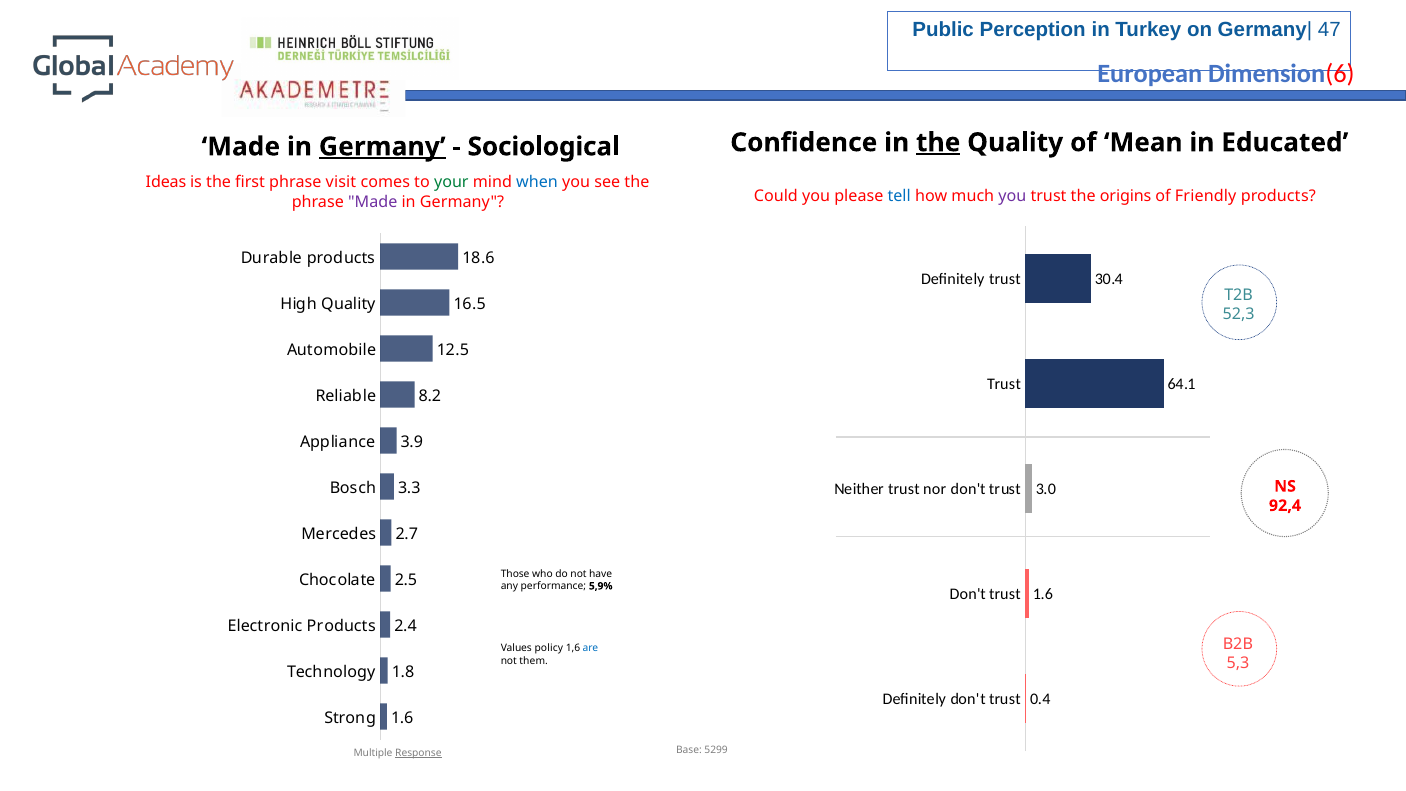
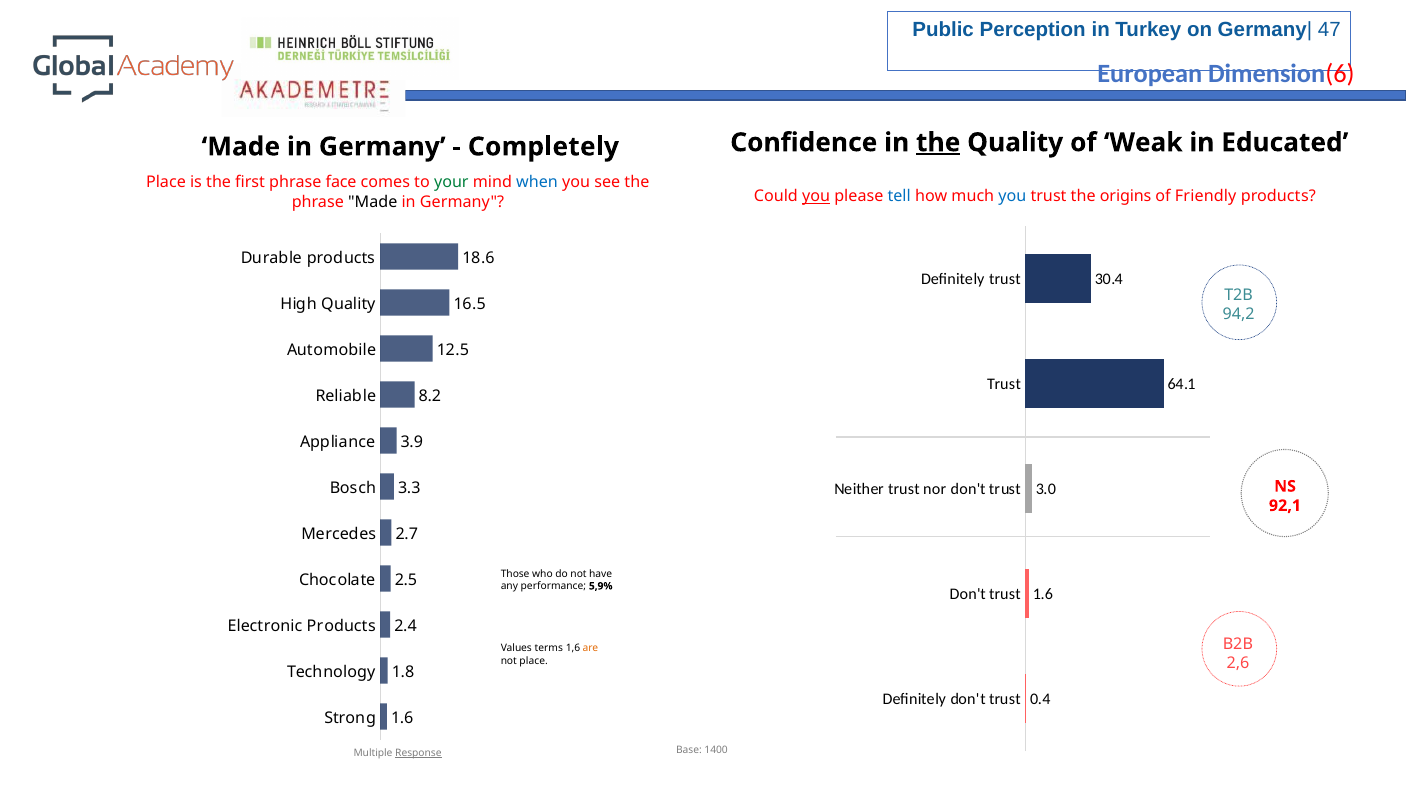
Germany underline: present -> none (382, 147)
Sociological: Sociological -> Completely (543, 147)
Mean: Mean -> Weak (1143, 143)
Ideas: Ideas -> Place (166, 182)
visit: visit -> face (341, 182)
you underline: none -> present (816, 197)
you colour: purple -> blue (1012, 197)
Made colour: purple -> black (373, 202)
52,3: 52,3 -> 94,2 (1239, 314)
92,4: 92,4 -> 92,1 (1285, 506)
policy: policy -> terms (549, 648)
are colour: blue -> orange (590, 648)
not them: them -> place (534, 661)
5,3: 5,3 -> 2,6 (1238, 663)
5299: 5299 -> 1400 (716, 750)
